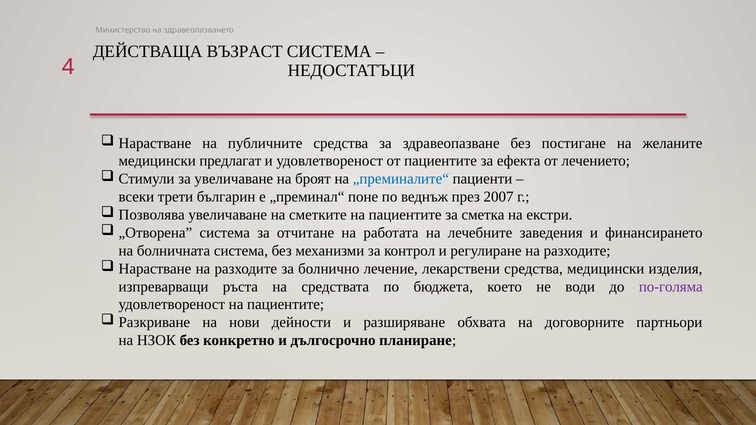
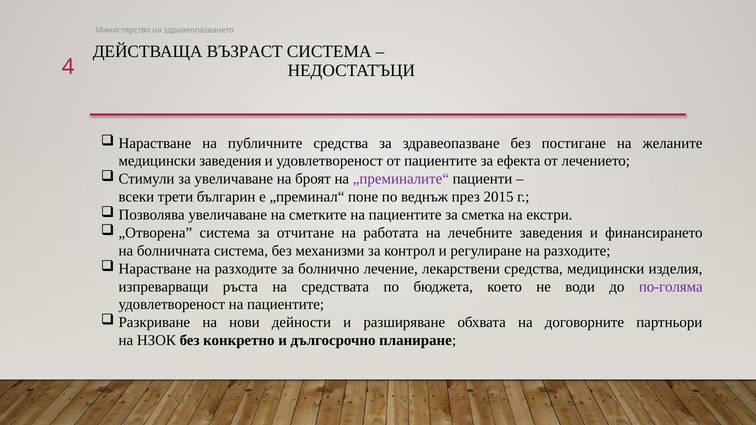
медицински предлагат: предлагат -> заведения (230, 161)
„преминалите“ colour: blue -> purple (401, 179)
2007: 2007 -> 2015 (499, 197)
